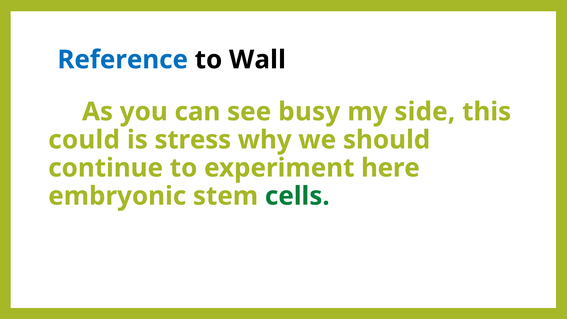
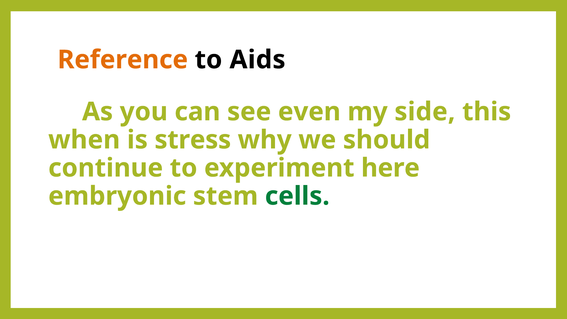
Reference colour: blue -> orange (123, 60)
Wall: Wall -> Aids (258, 60)
busy: busy -> even (309, 112)
could: could -> when (84, 140)
